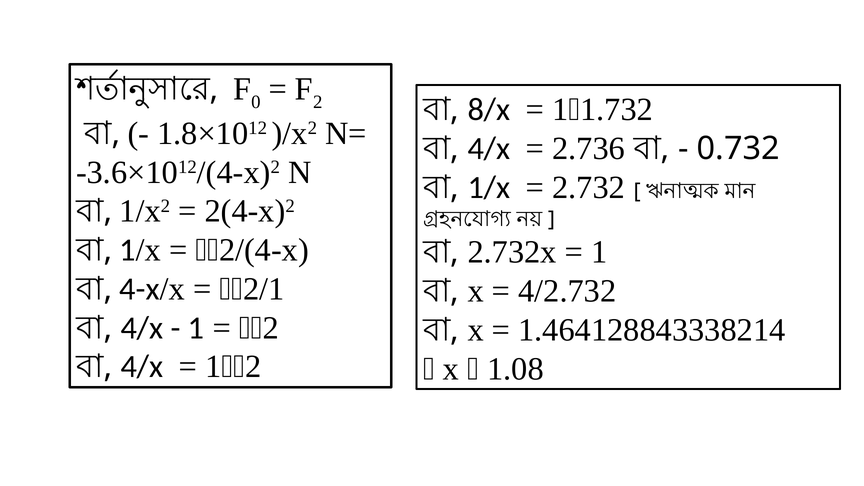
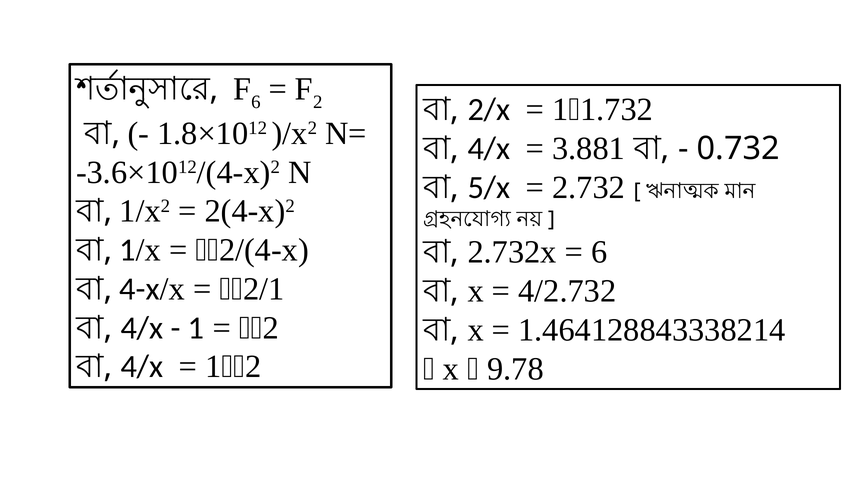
0: 0 -> 6 (256, 102)
8/x: 8/x -> 2/x (489, 110)
2.736: 2.736 -> 3.881 (589, 149)
1/x: 1/x -> 5/x (489, 187)
1: 1 -> 6 (599, 252)
1.08: 1.08 -> 9.78 (515, 369)
